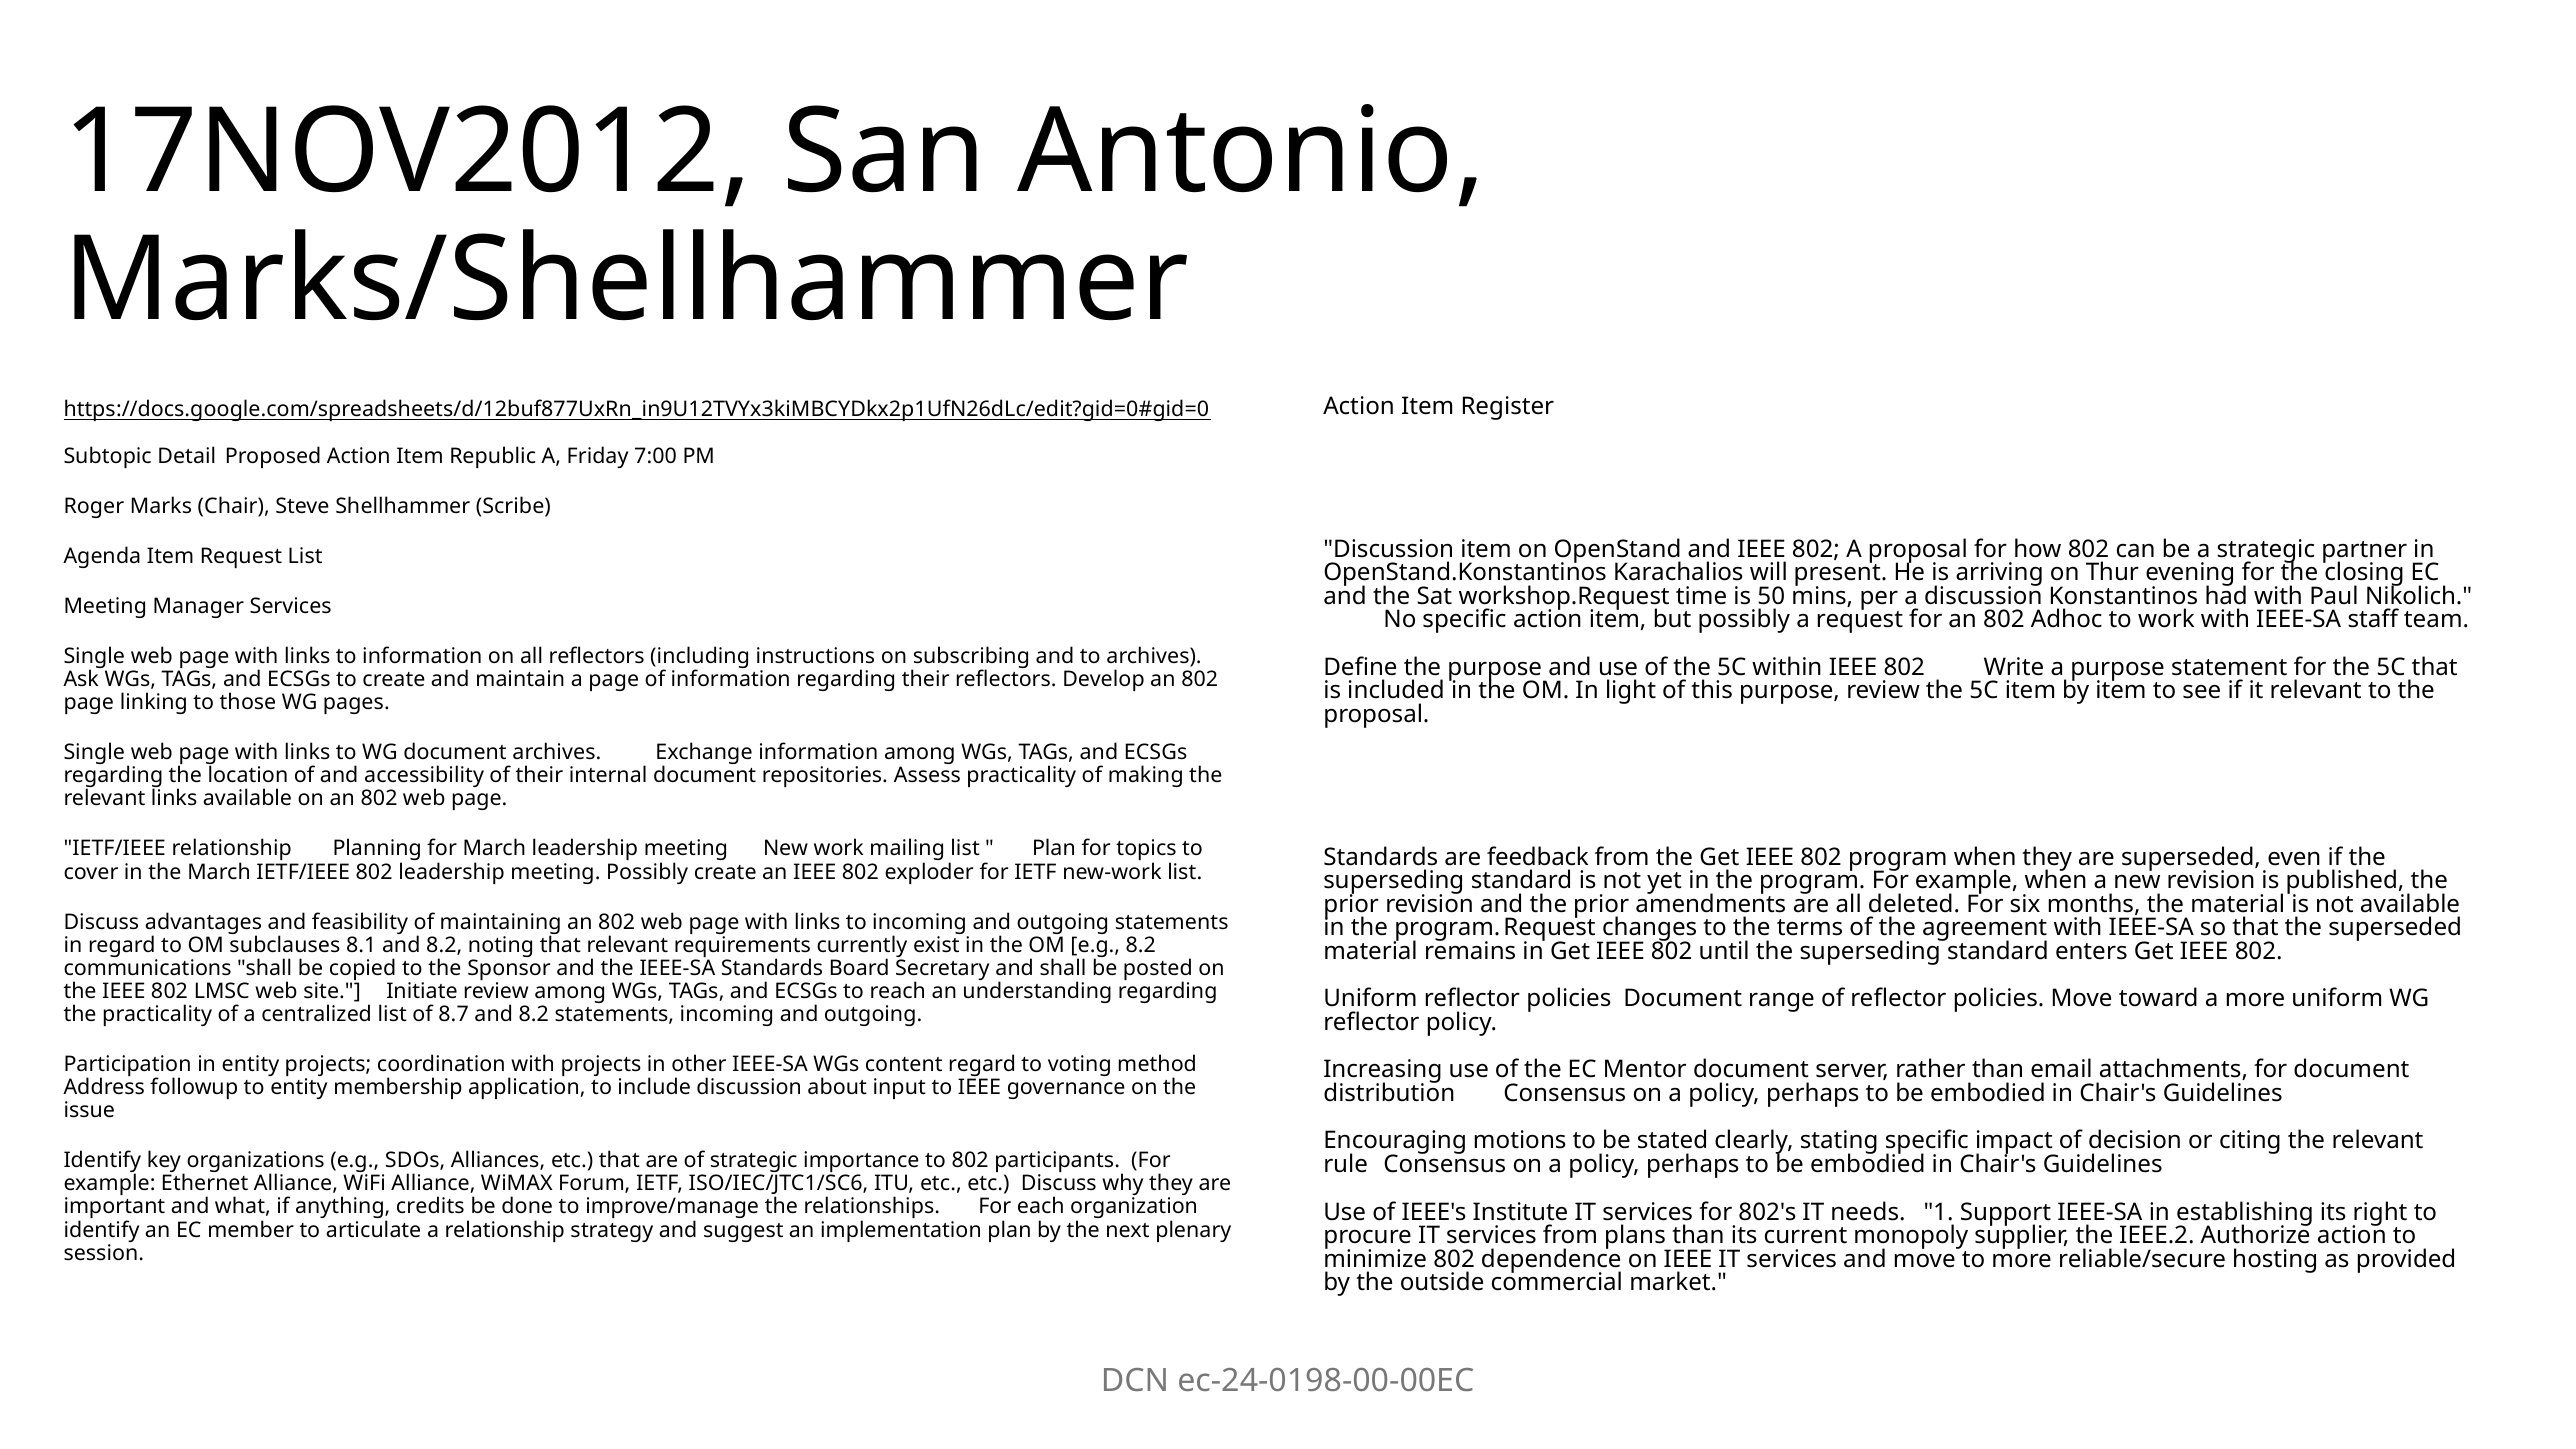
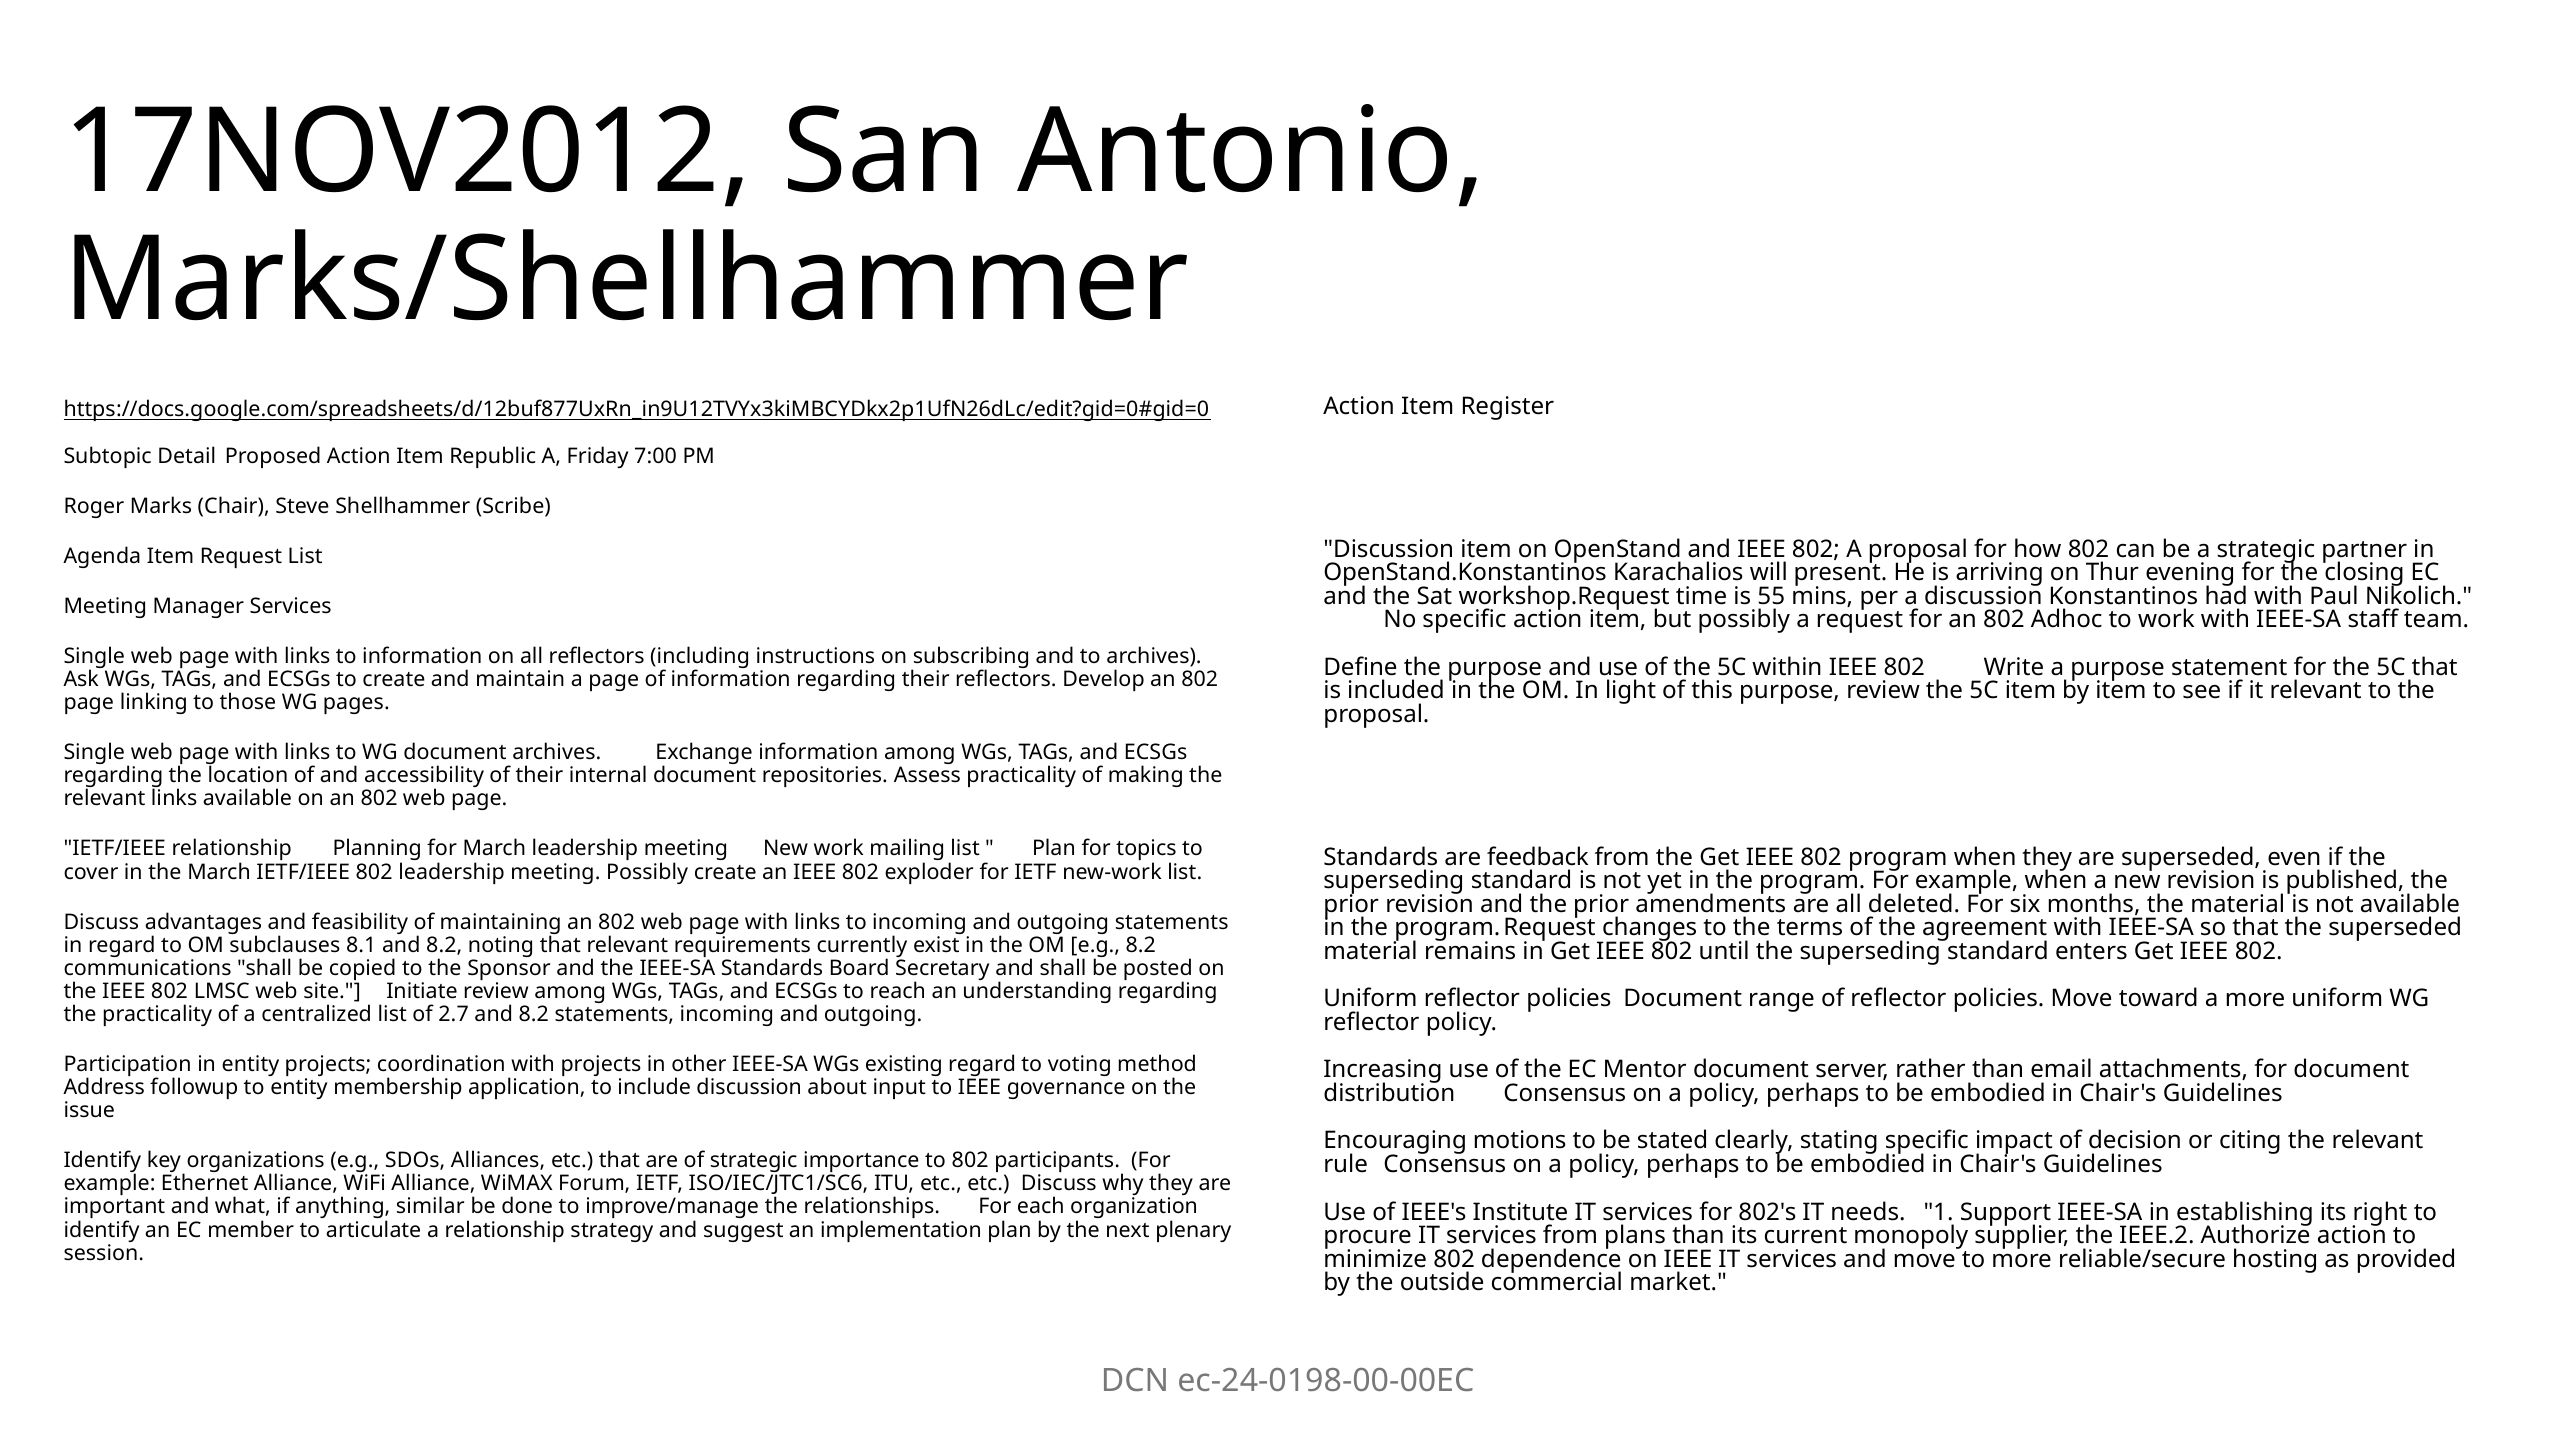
50: 50 -> 55 (1771, 596)
8.7: 8.7 -> 2.7 (454, 1014)
content: content -> existing (904, 1064)
credits: credits -> similar (430, 1207)
